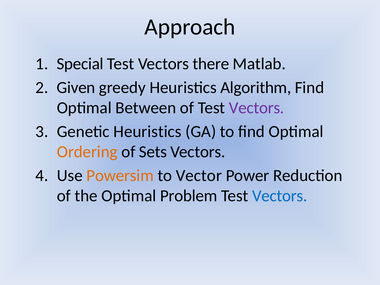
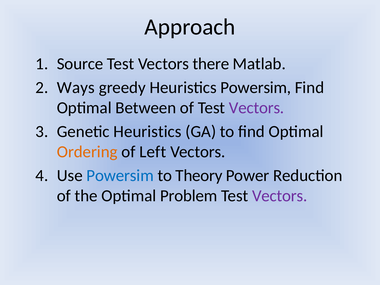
Special: Special -> Source (80, 64)
Given: Given -> Ways (76, 88)
Heuristics Algorithm: Algorithm -> Powersim (256, 88)
Sets: Sets -> Left (153, 152)
Powersim colour: orange -> blue (120, 175)
Vector: Vector -> Theory (199, 175)
Vectors colour: blue -> purple (280, 196)
